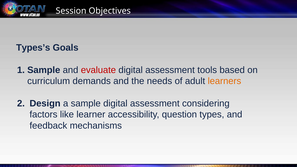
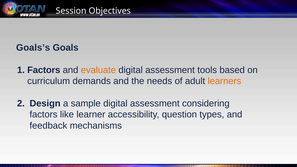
Types’s: Types’s -> Goals’s (33, 48)
Sample: Sample -> Factors (44, 70)
evaluate colour: red -> orange (98, 70)
